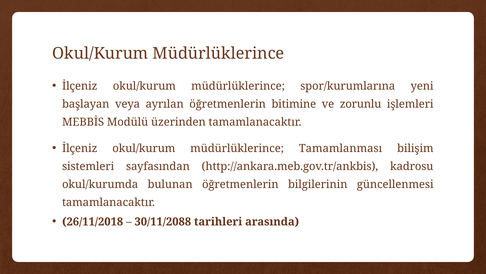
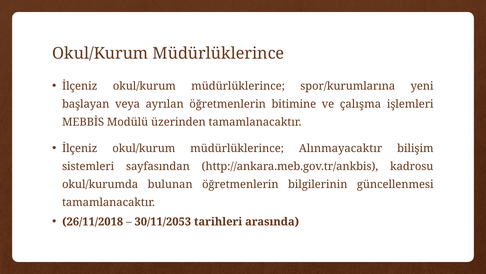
zorunlu: zorunlu -> çalışma (360, 104)
Tamamlanması: Tamamlanması -> Alınmayacaktır (341, 148)
30/11/2088: 30/11/2088 -> 30/11/2053 (163, 221)
